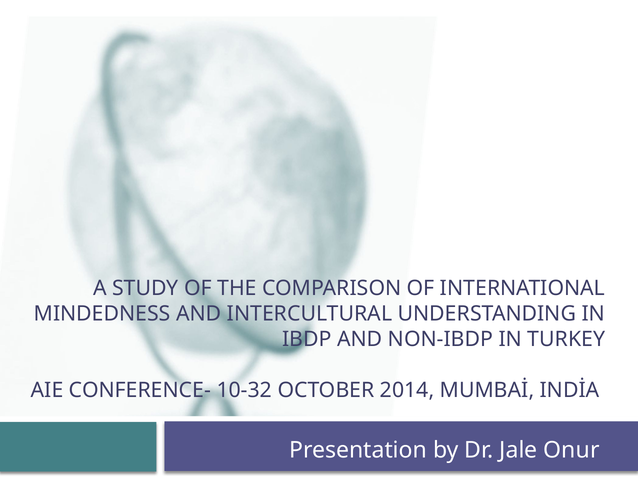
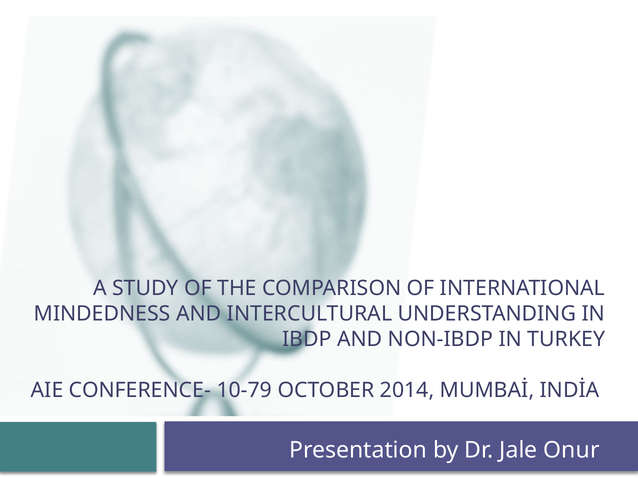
10-32: 10-32 -> 10-79 (244, 391)
